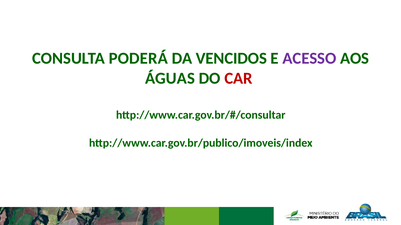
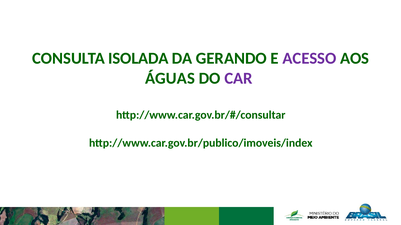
PODERÁ: PODERÁ -> ISOLADA (138, 59)
VENCIDOS: VENCIDOS -> GERANDO (231, 59)
CAR colour: red -> purple (239, 79)
